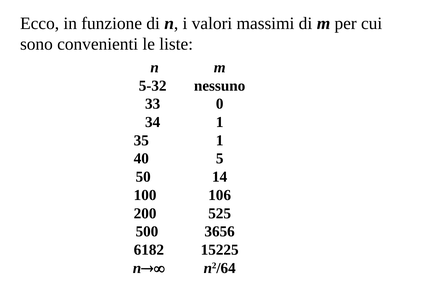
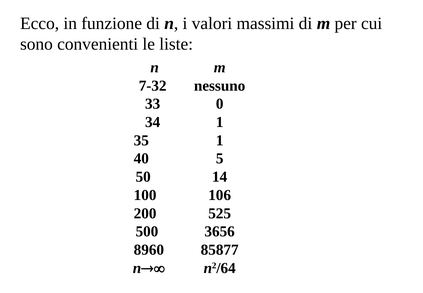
5-32: 5-32 -> 7-32 (153, 86)
6182: 6182 -> 8960 (149, 250)
15225: 15225 -> 85877 (220, 250)
